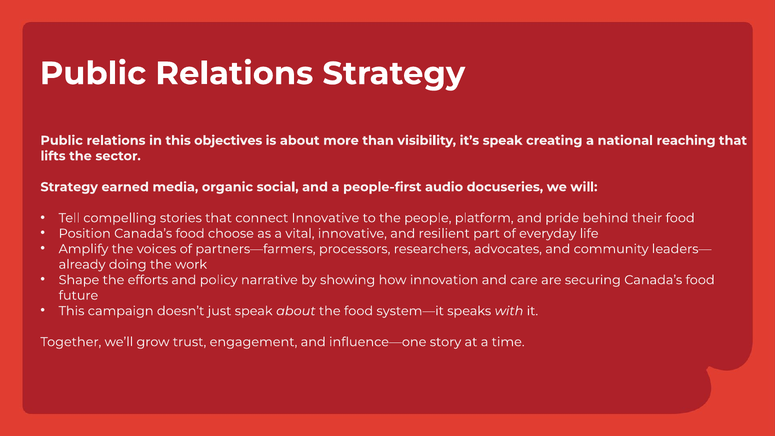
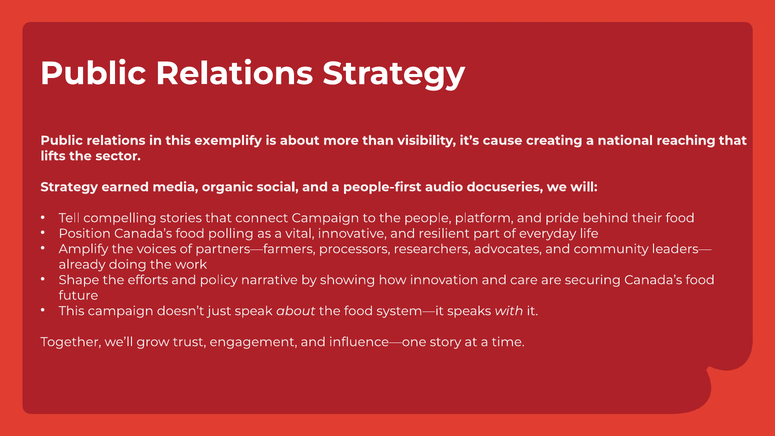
objectives: objectives -> exemplify (228, 141)
it’s speak: speak -> cause (503, 141)
connect Innovative: Innovative -> Campaign (325, 218)
choose: choose -> polling (231, 233)
